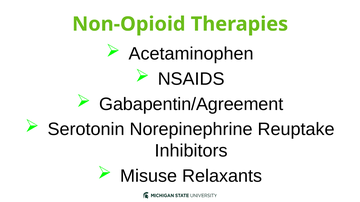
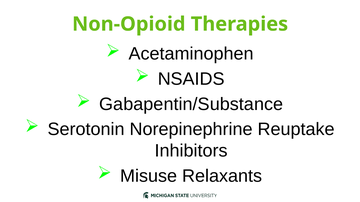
Gabapentin/Agreement: Gabapentin/Agreement -> Gabapentin/Substance (191, 104)
